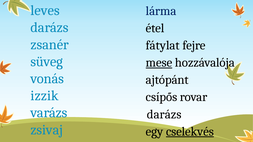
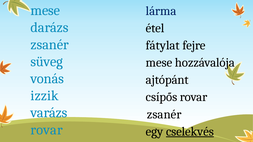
leves: leves -> mese (45, 10)
mese underline: present -> none (159, 63)
darázs: darázs -> zsanér (164, 114)
zsivaj: zsivaj -> rovar (47, 130)
